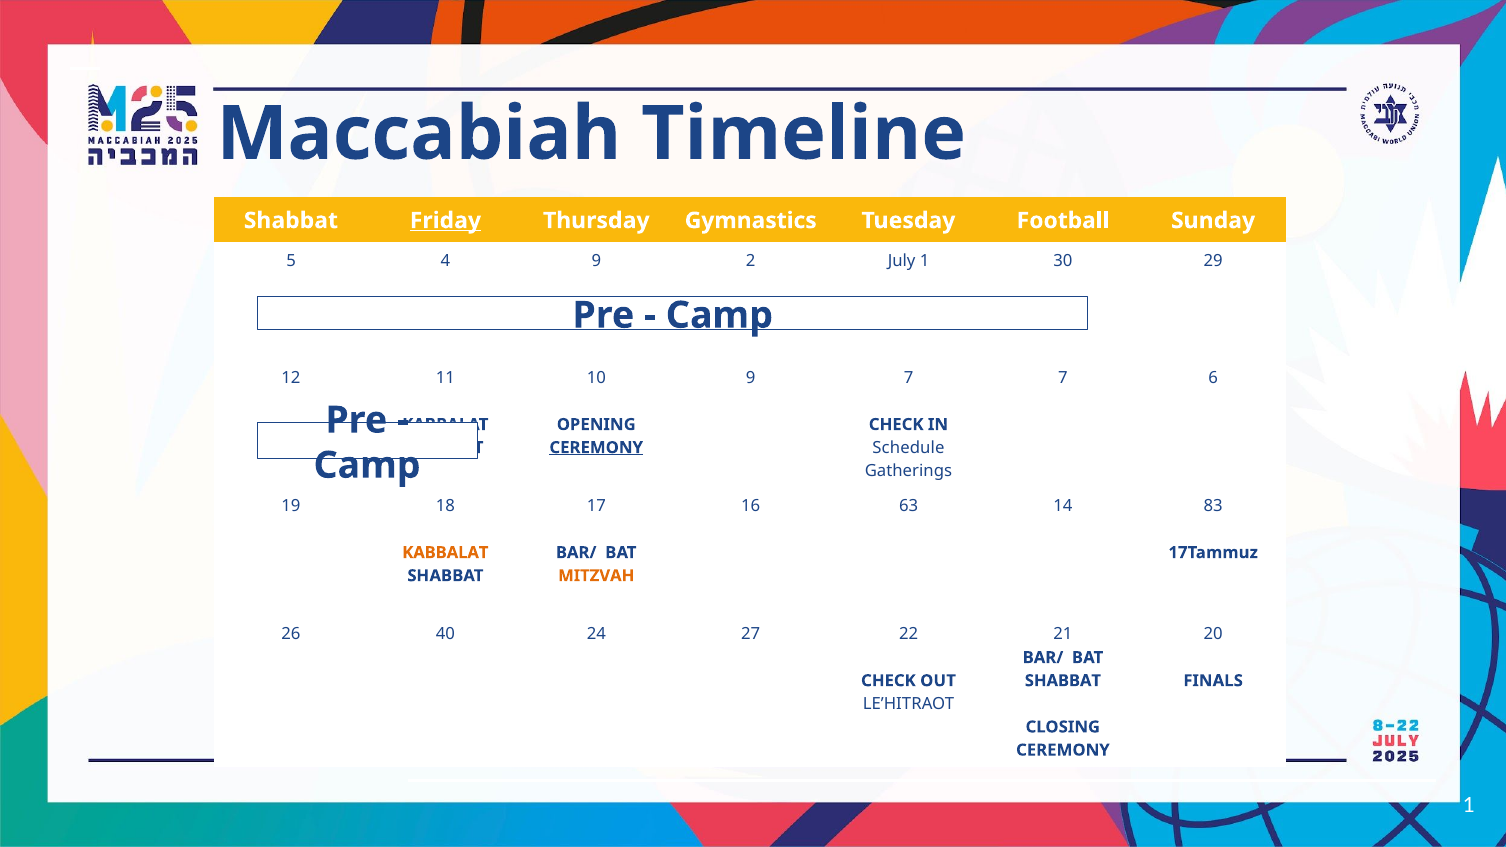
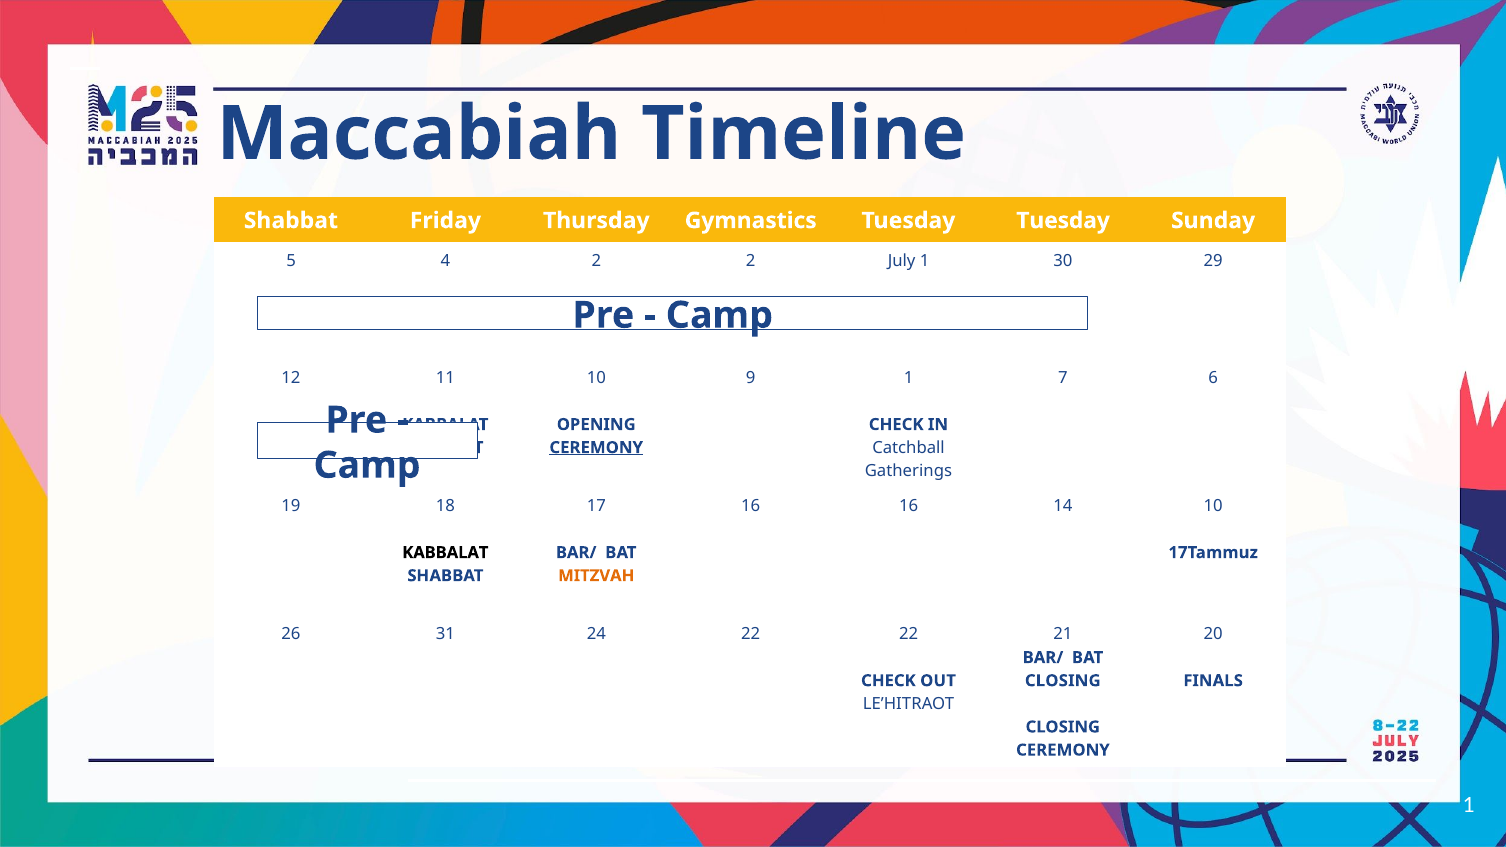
Friday underline: present -> none (445, 221)
Tuesday Football: Football -> Tuesday (1063, 221)
4 9: 9 -> 2 (596, 261)
9 7: 7 -> 1 (909, 378)
Schedule: Schedule -> Catchball (909, 448)
16 63: 63 -> 16 (909, 506)
14 83: 83 -> 10 (1213, 506)
KABBALAT colour: orange -> black (445, 553)
40: 40 -> 31 (445, 635)
24 27: 27 -> 22 (751, 635)
SHABBAT: SHABBAT -> CLOSING (1063, 681)
